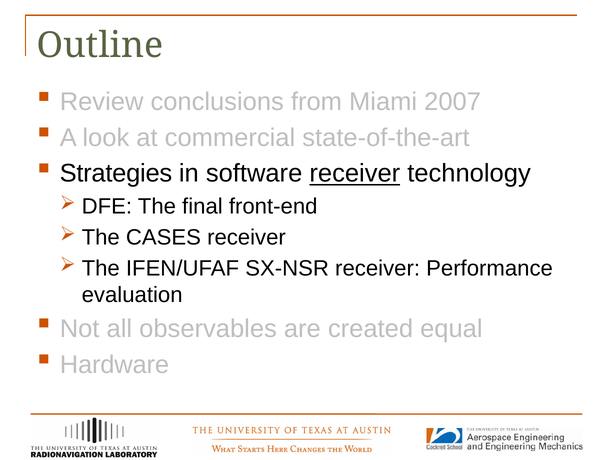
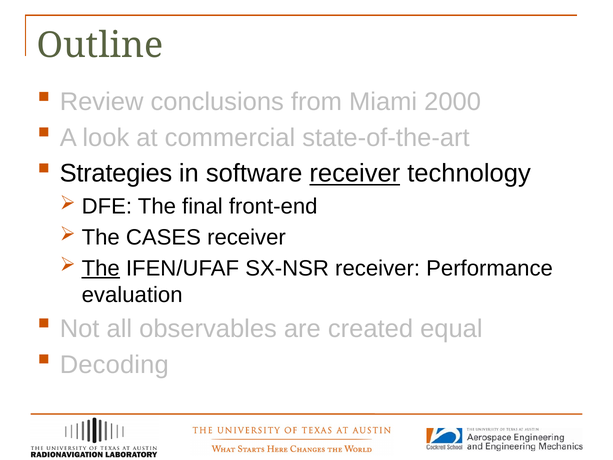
2007: 2007 -> 2000 (453, 102)
The underline: none -> present (101, 268)
Hardware: Hardware -> Decoding (114, 364)
